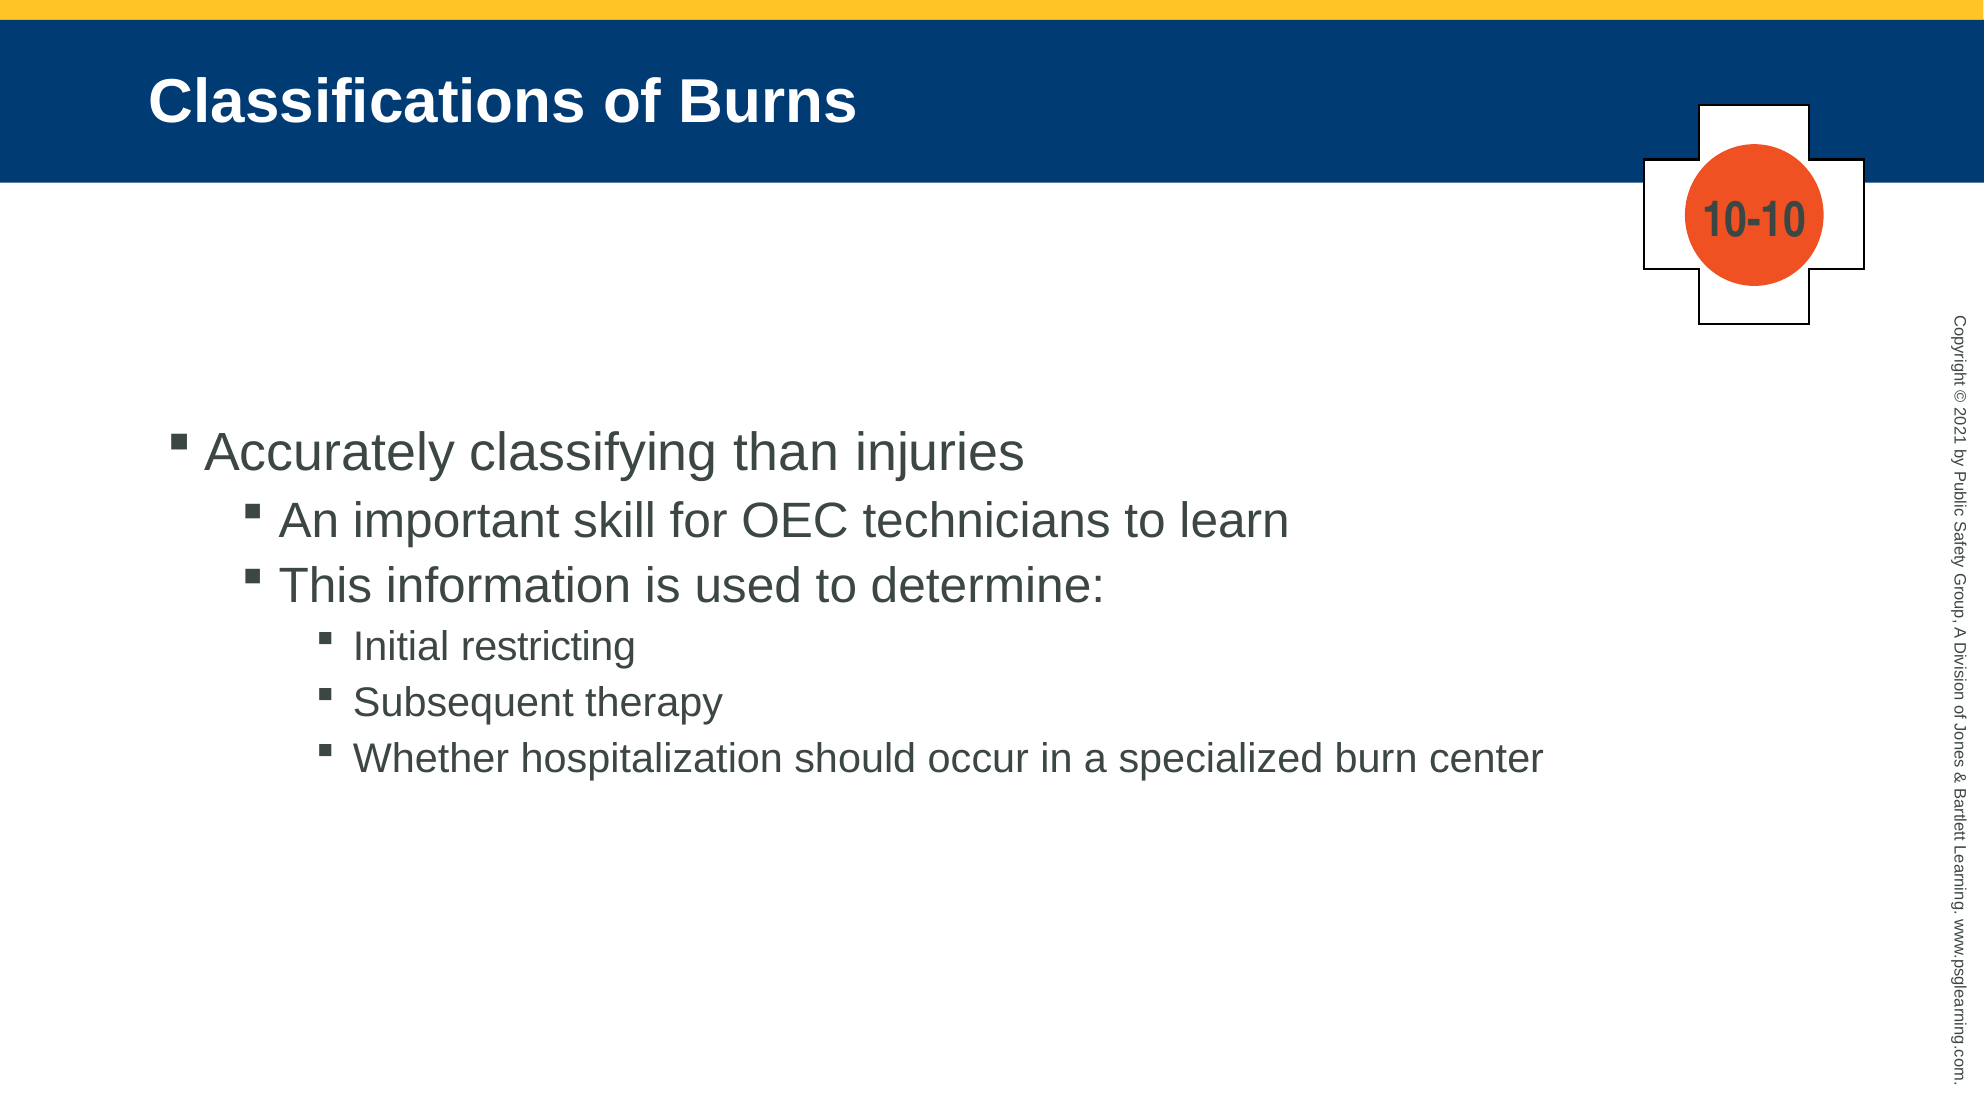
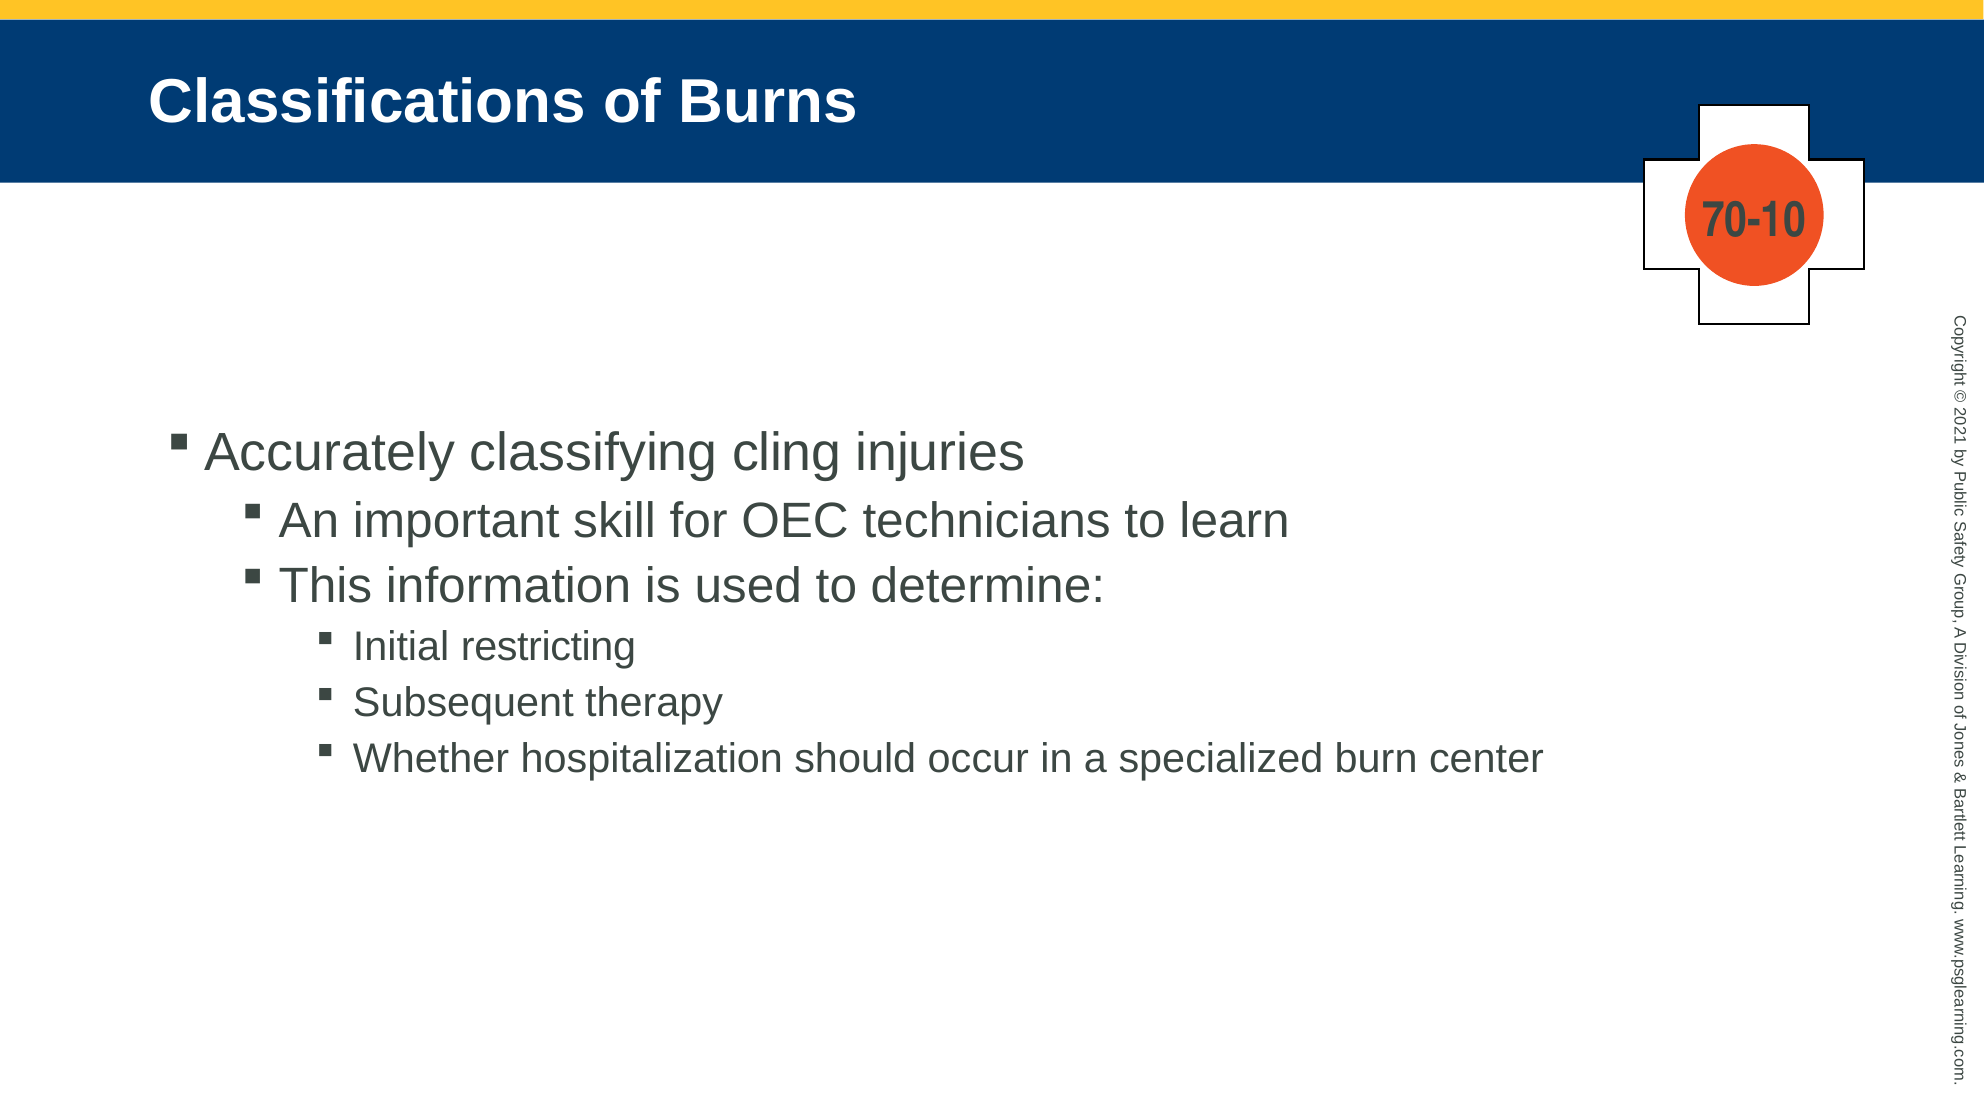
10-10: 10-10 -> 70-10 (1754, 220)
than: than -> cling (787, 453)
